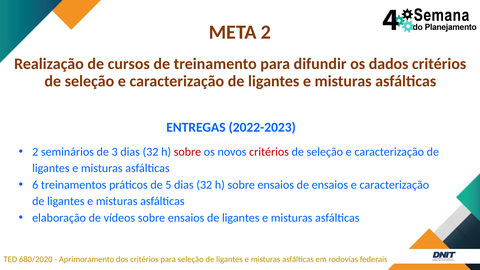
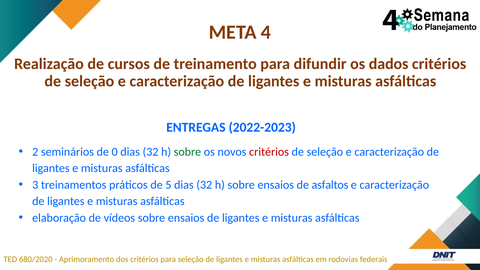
META 2: 2 -> 4 (266, 32)
3: 3 -> 0 (115, 152)
sobre colour: red -> green (187, 152)
6: 6 -> 3 (35, 185)
de ensaios: ensaios -> asfaltos (330, 185)
